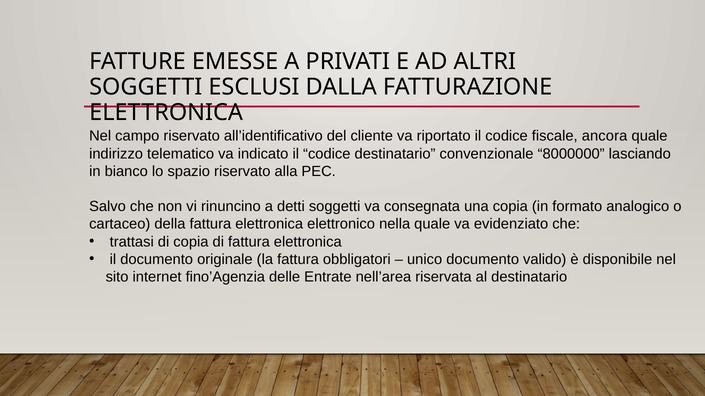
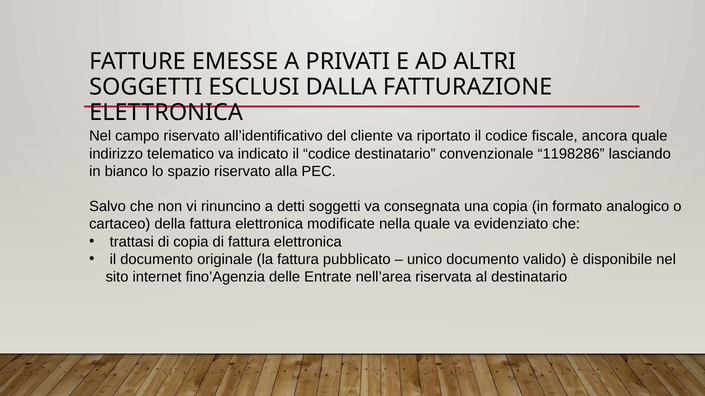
8000000: 8000000 -> 1198286 (571, 154)
elettronico: elettronico -> modificate (341, 224)
obbligatori: obbligatori -> pubblicato (357, 260)
